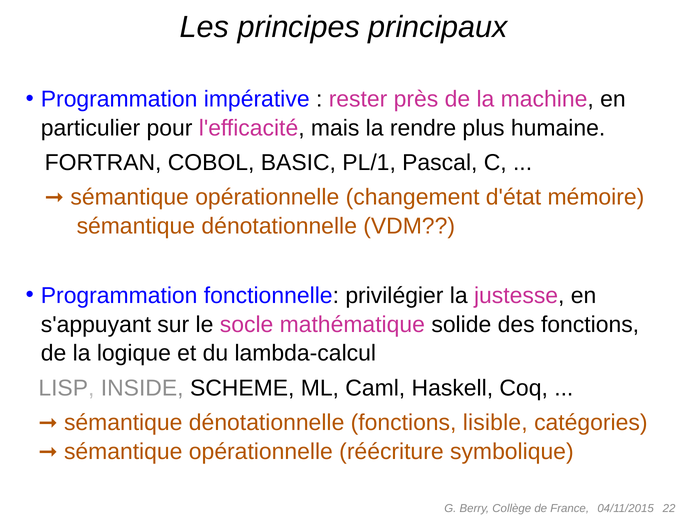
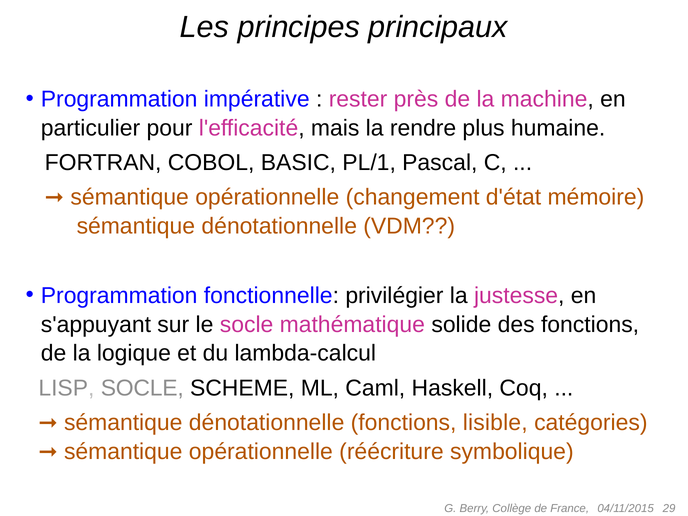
LISP INSIDE: INSIDE -> SOCLE (142, 388)
22: 22 -> 29 (669, 508)
